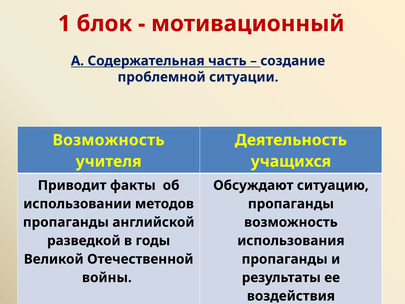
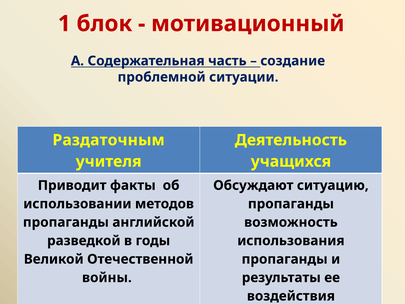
Возможность: Возможность -> Раздаточным (109, 140)
